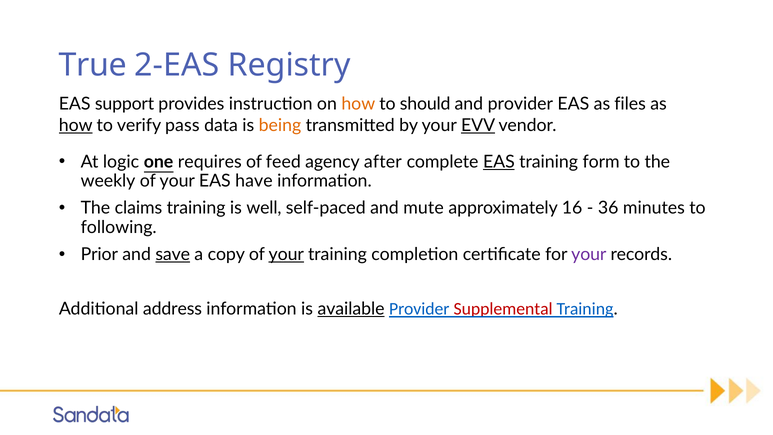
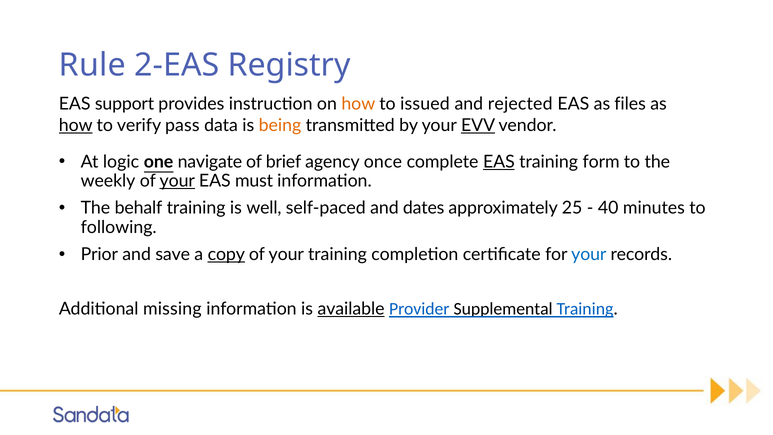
True: True -> Rule (92, 65)
should: should -> issued (425, 104)
and provider: provider -> rejected (520, 104)
requires: requires -> navigate (210, 162)
feed: feed -> brief (283, 162)
after: after -> once (383, 162)
your underline: none -> present (177, 181)
have: have -> must (254, 181)
claims: claims -> behalf (139, 208)
mute: mute -> dates (424, 208)
16: 16 -> 25 (572, 208)
36: 36 -> 40 (608, 208)
save underline: present -> none (173, 254)
copy underline: none -> present (226, 254)
your underline: present -> none (286, 254)
your colour: purple -> blue (589, 254)
address: address -> missing (172, 309)
Supplemental colour: red -> black (503, 309)
